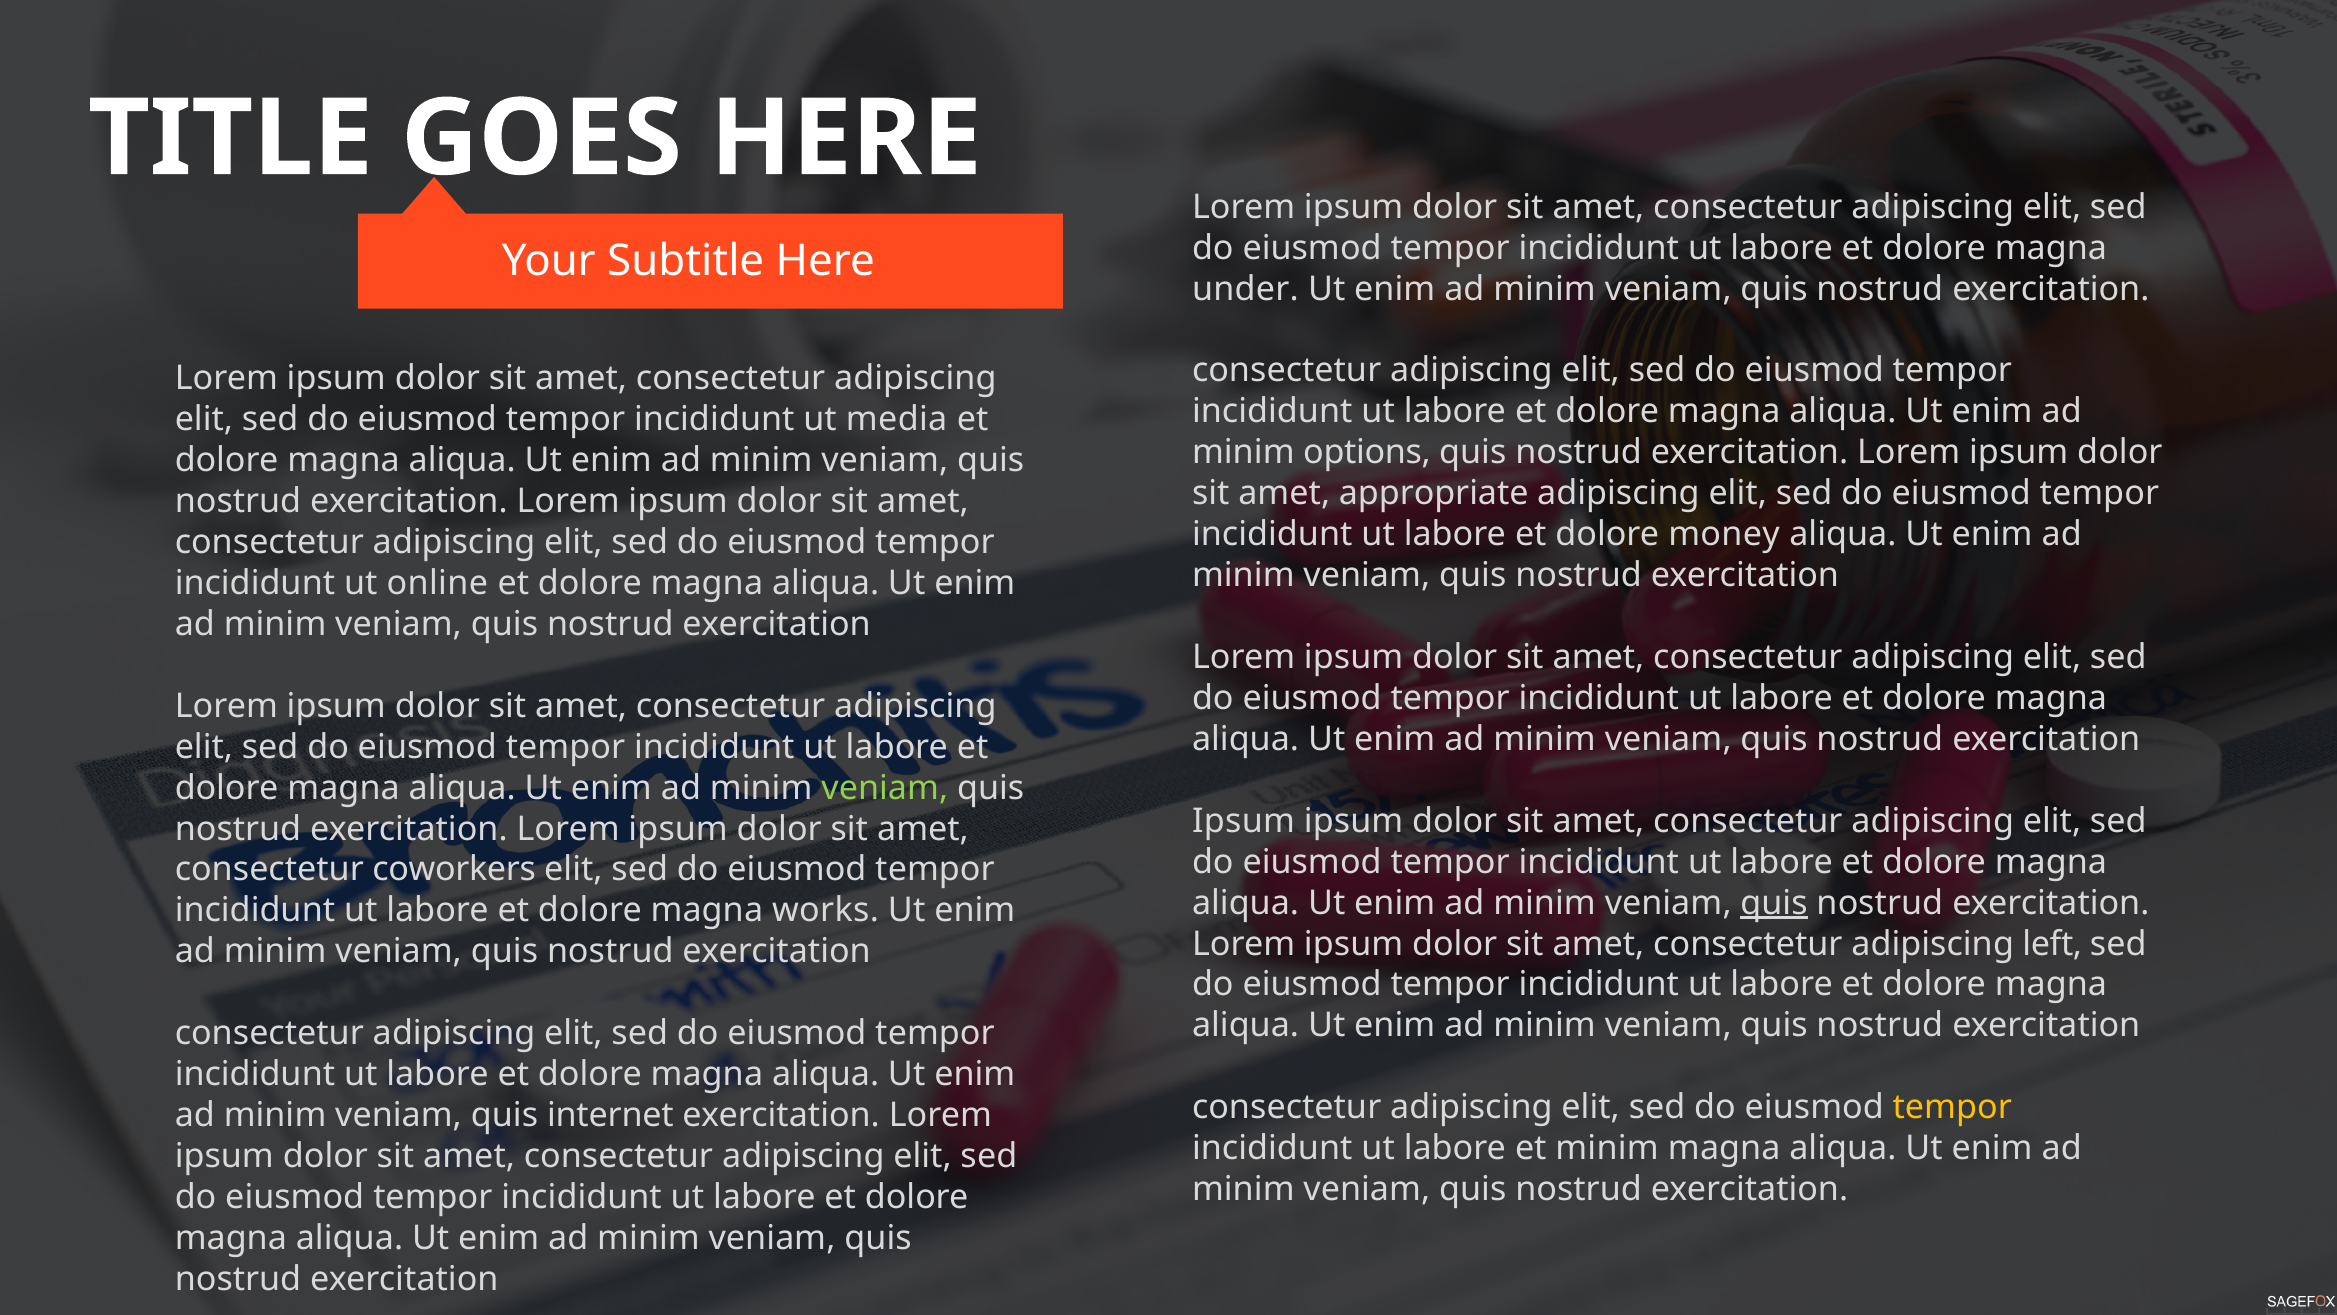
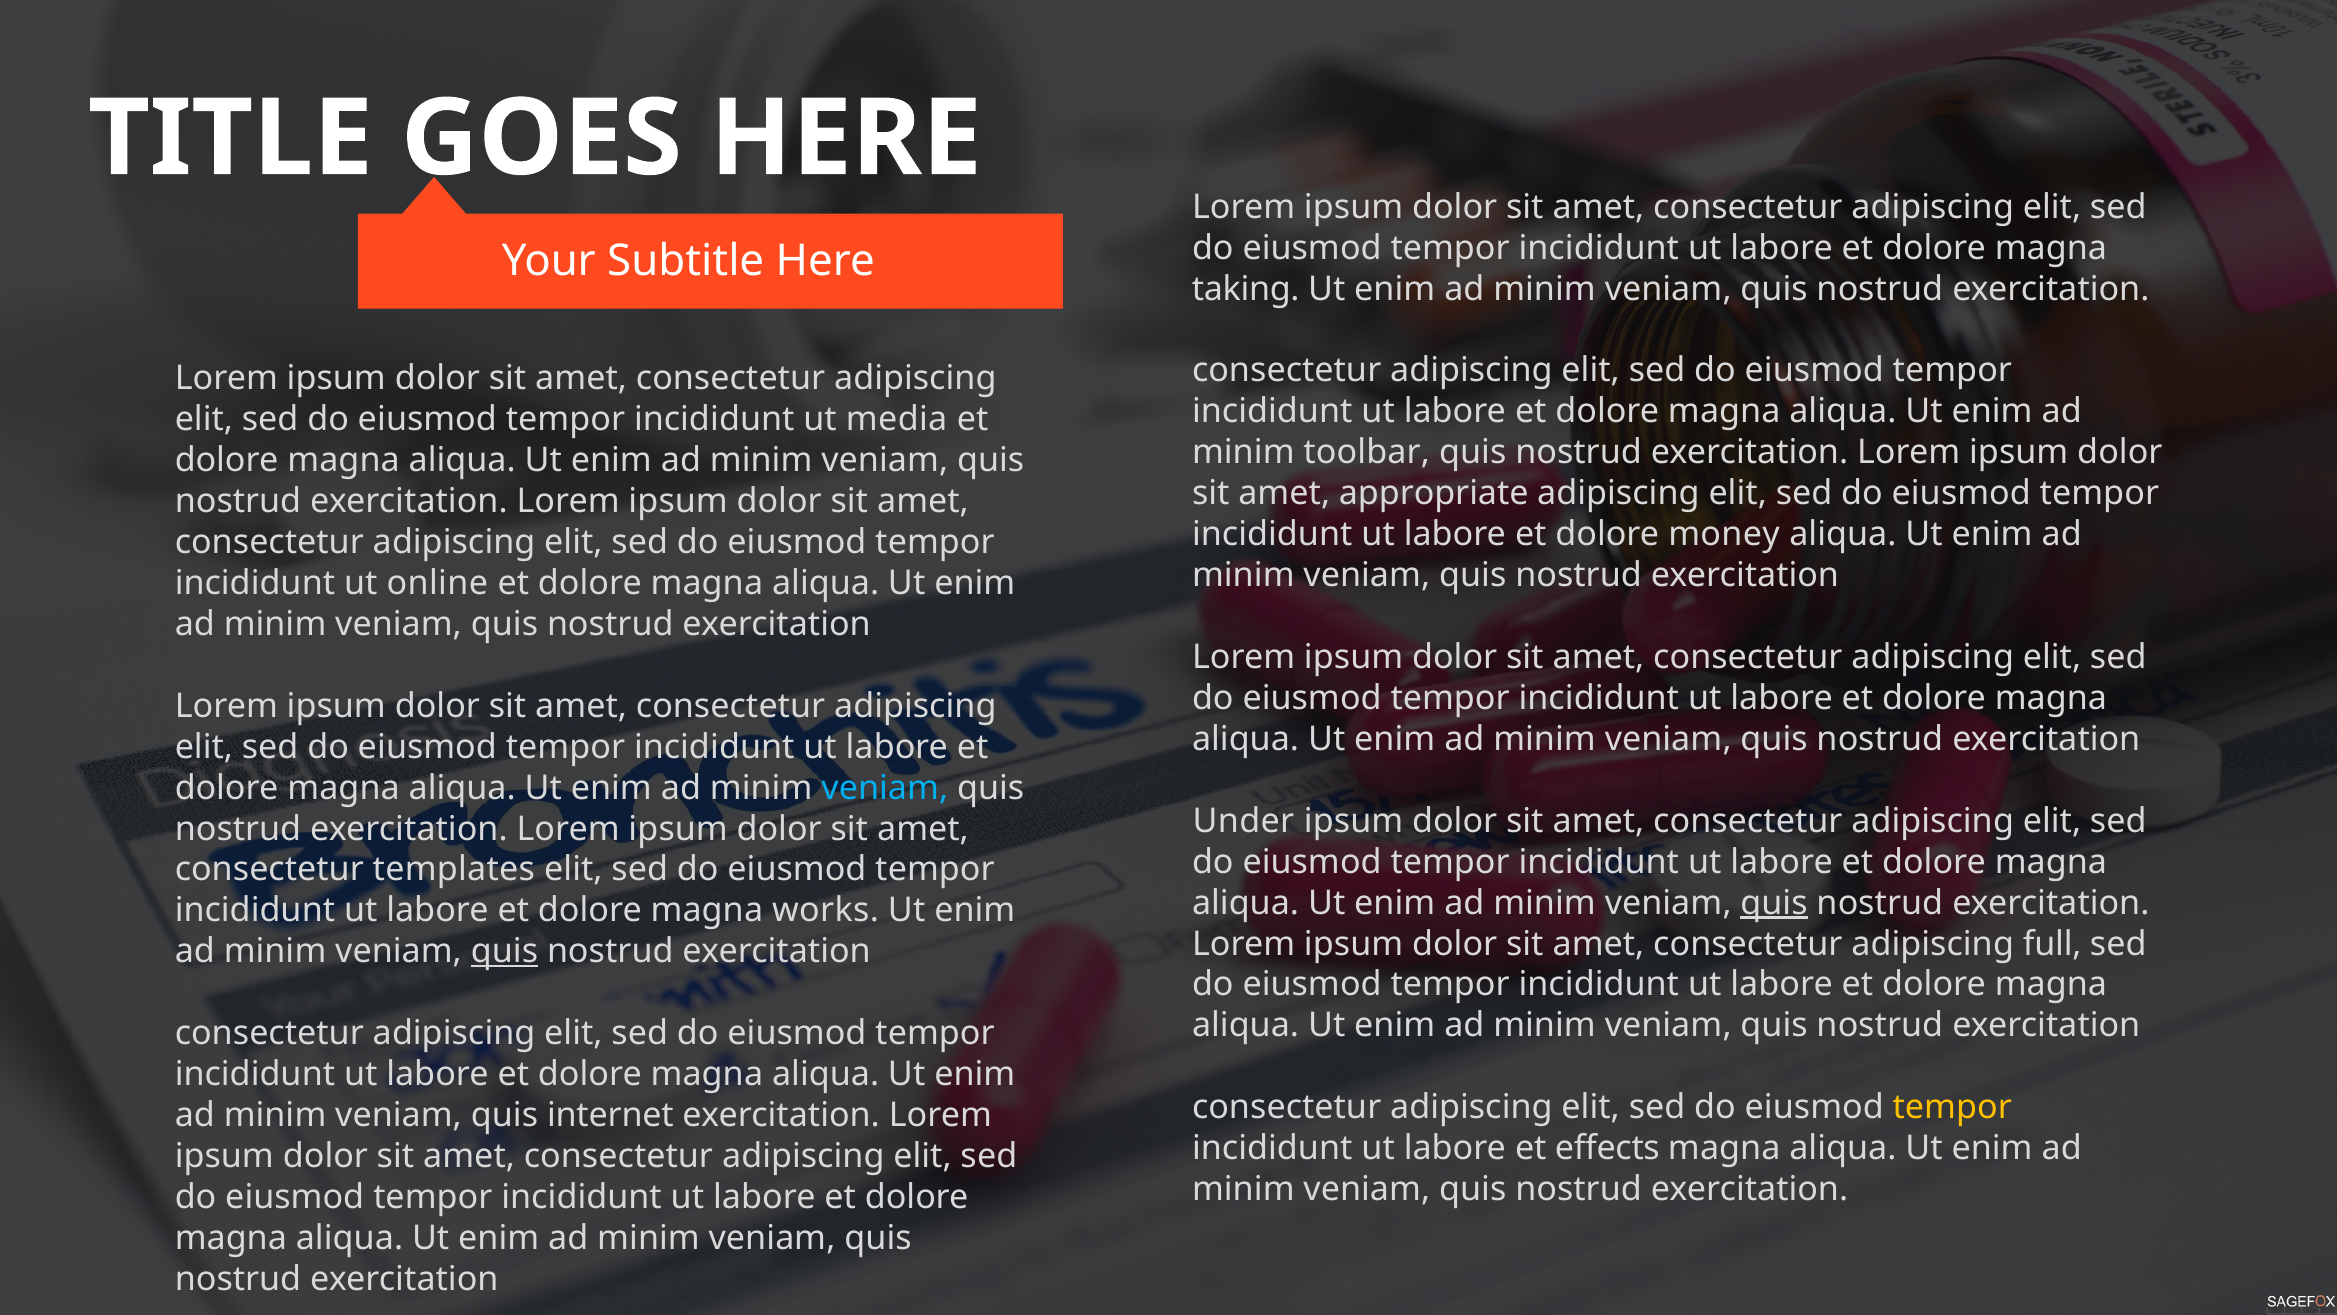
under: under -> taking (1246, 289)
options: options -> toolbar (1367, 452)
veniam colour: light green -> light blue (885, 788)
Ipsum: Ipsum -> Under (1244, 821)
coworkers: coworkers -> templates (454, 869)
left: left -> full (2052, 943)
quis underline: none -> present (504, 951)
et minim: minim -> effects (1607, 1148)
